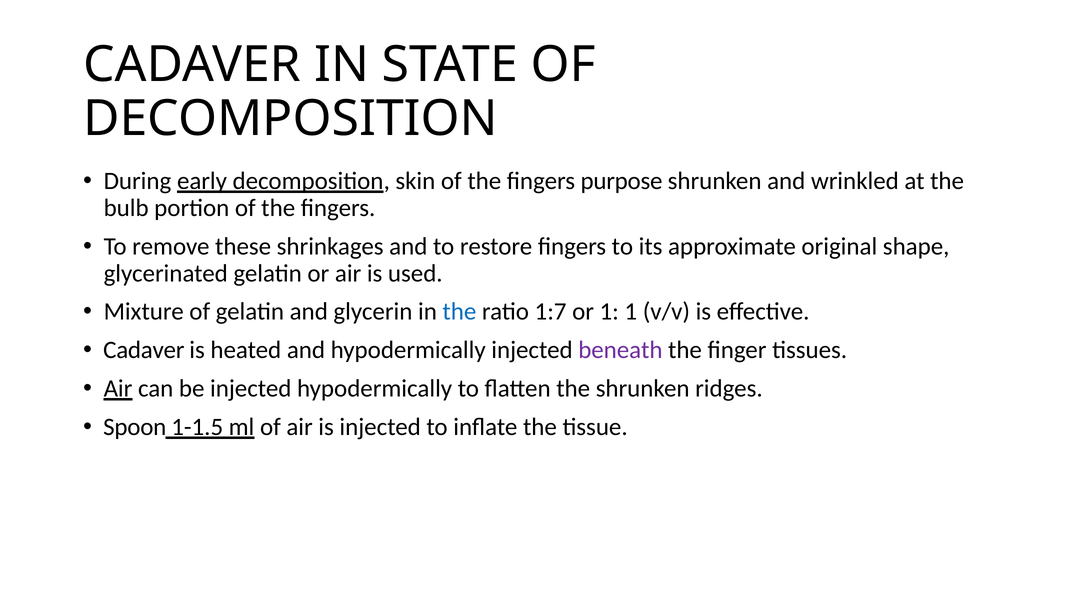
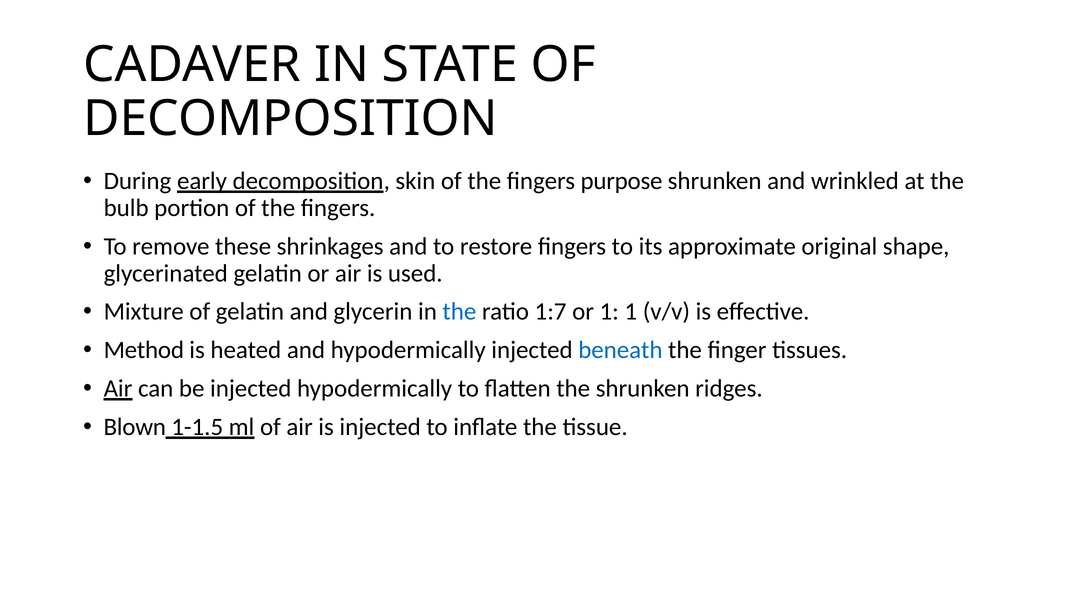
Cadaver: Cadaver -> Method (144, 350)
beneath colour: purple -> blue (620, 350)
Spoon: Spoon -> Blown (135, 427)
